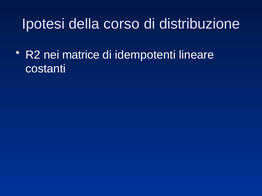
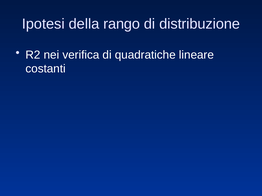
corso: corso -> rango (122, 24)
matrice: matrice -> verifica (81, 55)
idempotenti: idempotenti -> quadratiche (145, 55)
